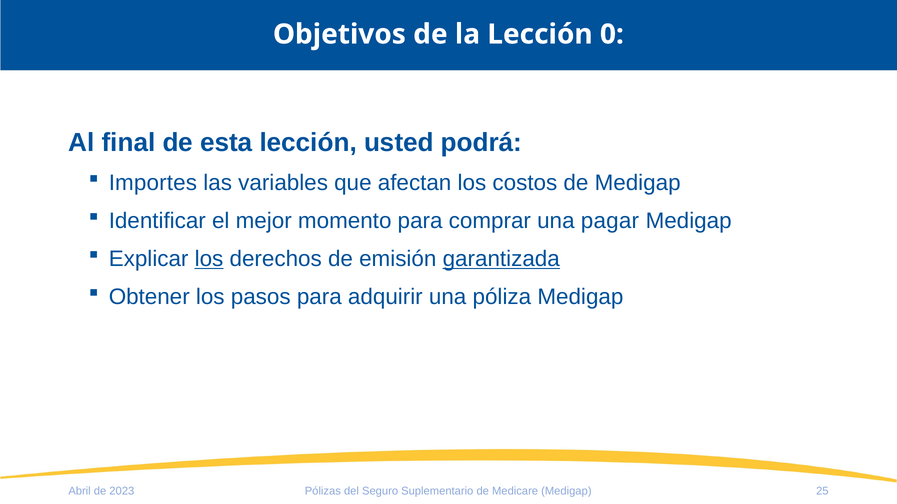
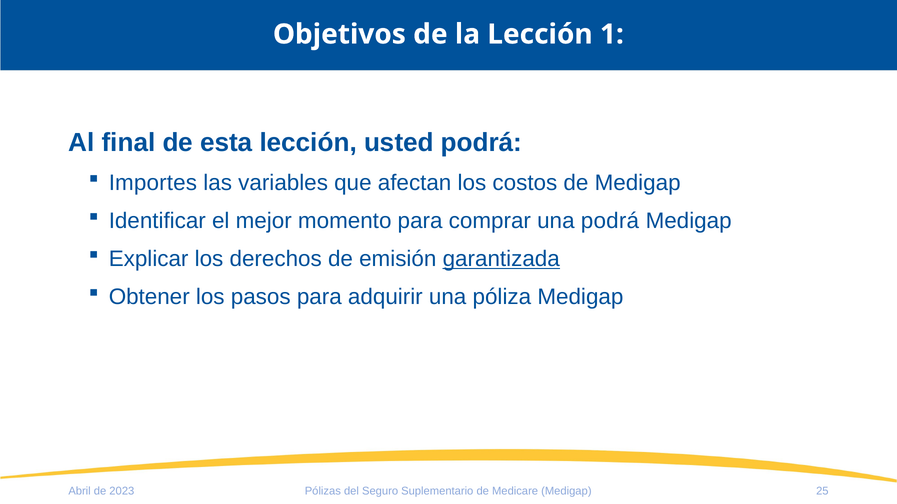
0: 0 -> 1 (612, 34)
una pagar: pagar -> podrá (610, 221)
los underline: present -> none (209, 259)
